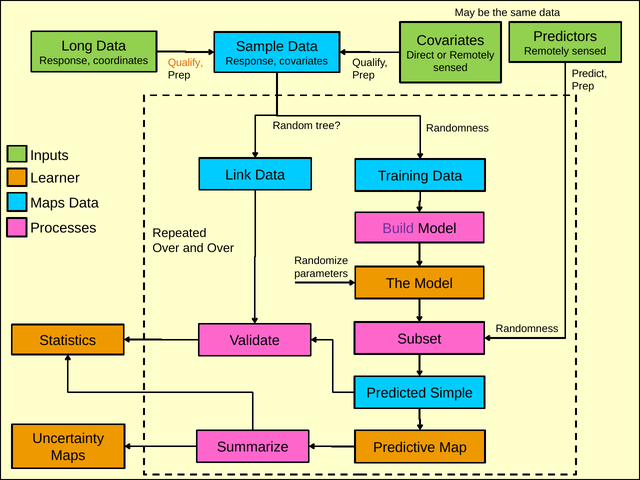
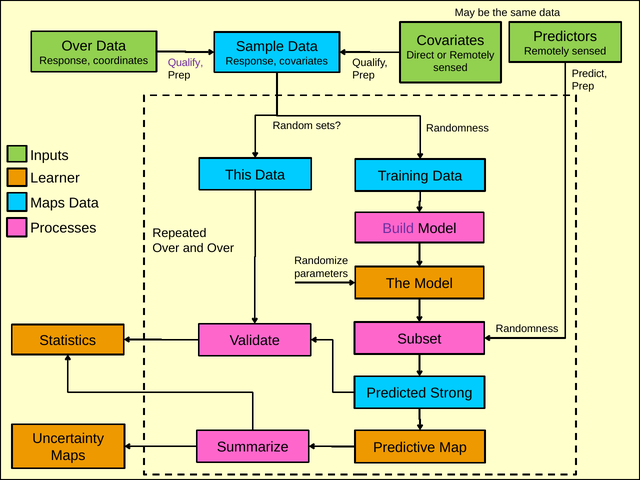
Long: Long -> Over (77, 46)
Qualify colour: orange -> purple (186, 63)
tree: tree -> sets (328, 126)
Link: Link -> This (238, 175)
Simple: Simple -> Strong (451, 393)
